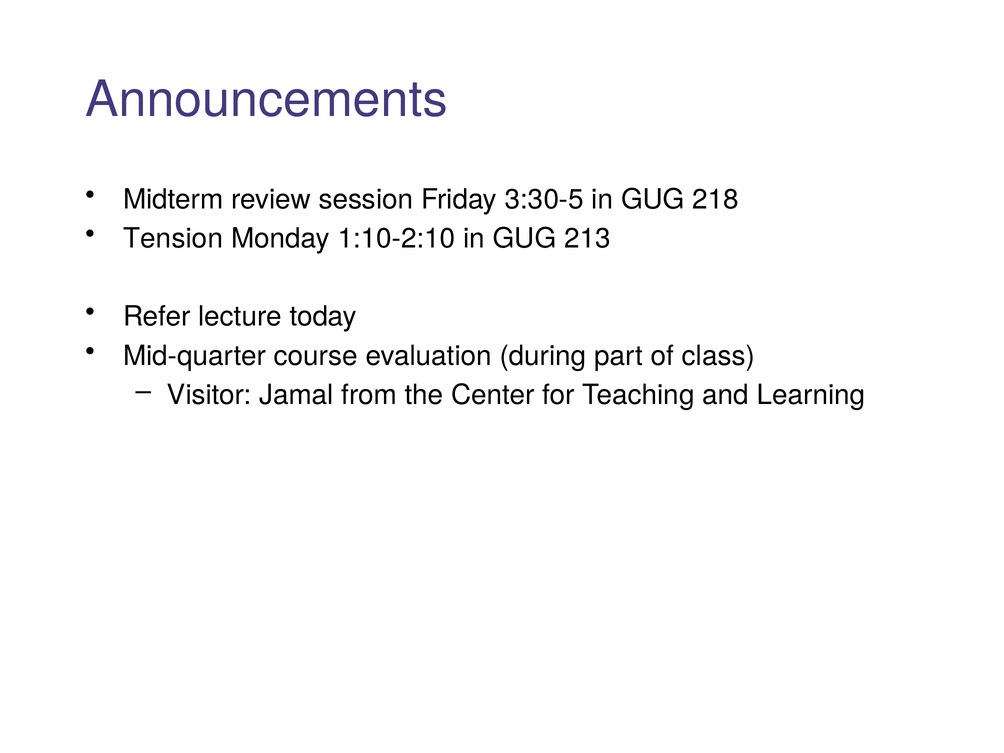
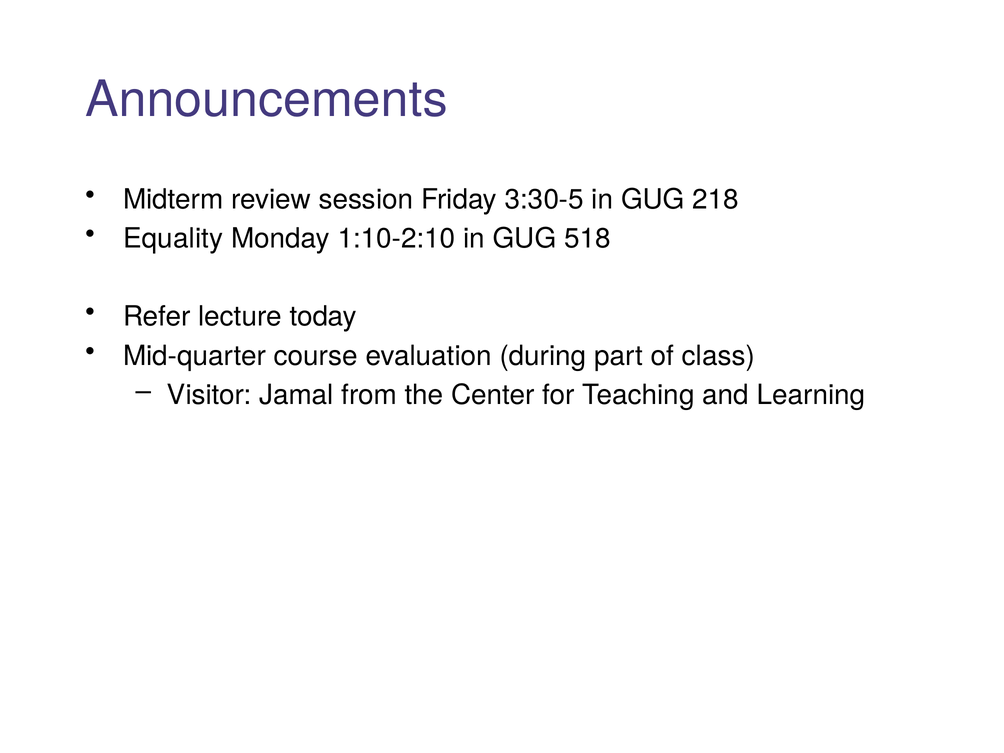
Tension: Tension -> Equality (173, 239)
213: 213 -> 518 (587, 239)
